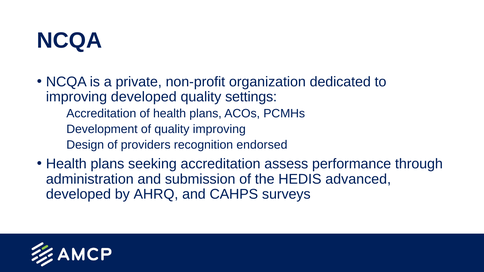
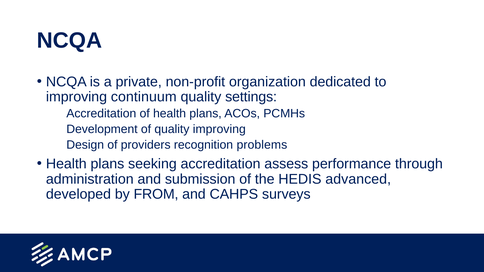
improving developed: developed -> continuum (144, 97)
endorsed: endorsed -> problems (262, 145)
AHRQ: AHRQ -> FROM (156, 194)
